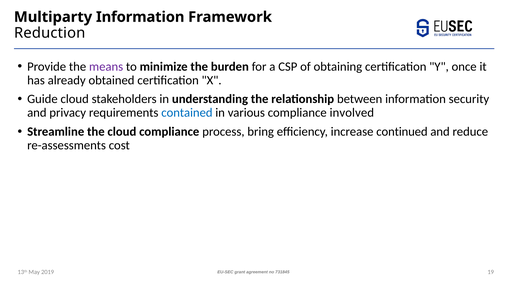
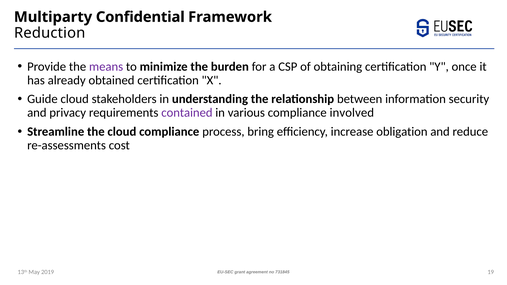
Multiparty Information: Information -> Confidential (140, 17)
contained colour: blue -> purple (187, 113)
continued: continued -> obligation (402, 132)
